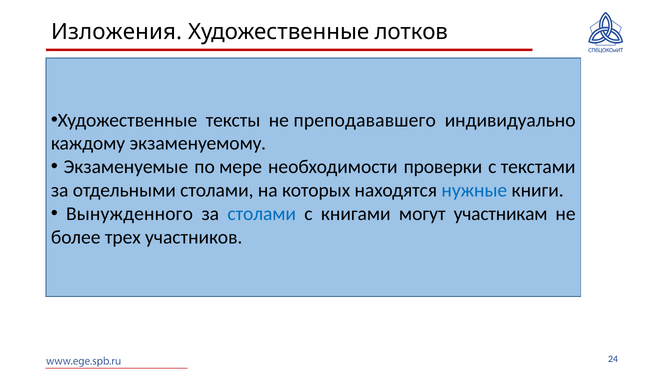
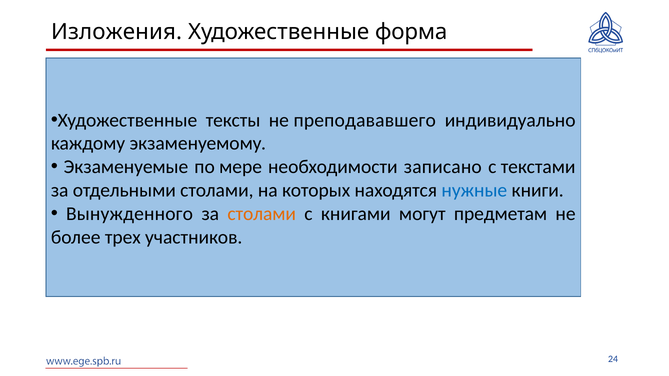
лотков: лотков -> форма (411, 32)
проверки: проверки -> записано (443, 167)
столами colour: blue -> orange (262, 214)
участникам: участникам -> предметам (501, 214)
